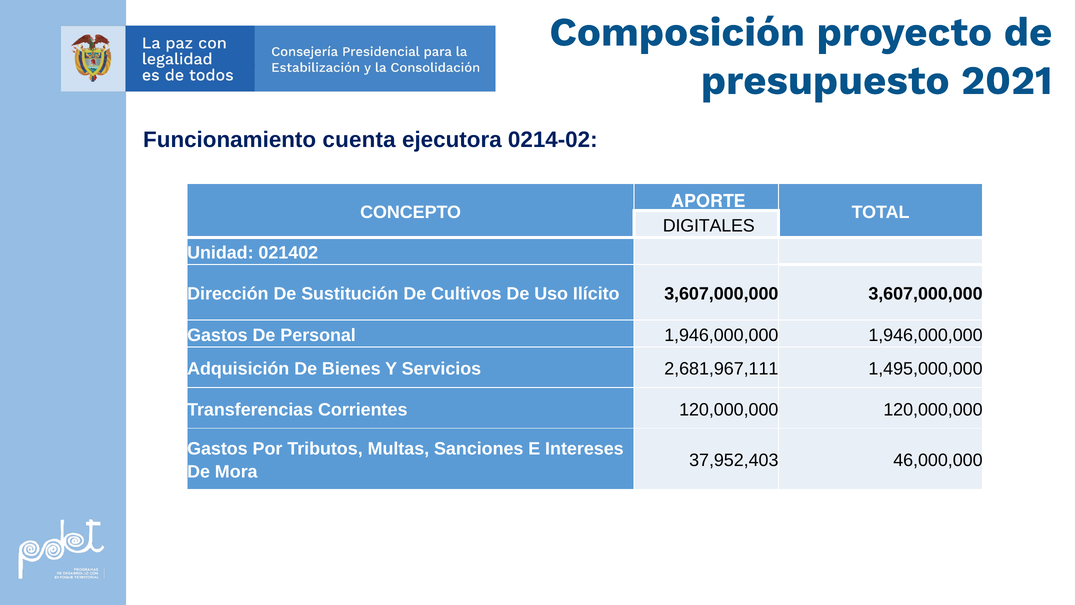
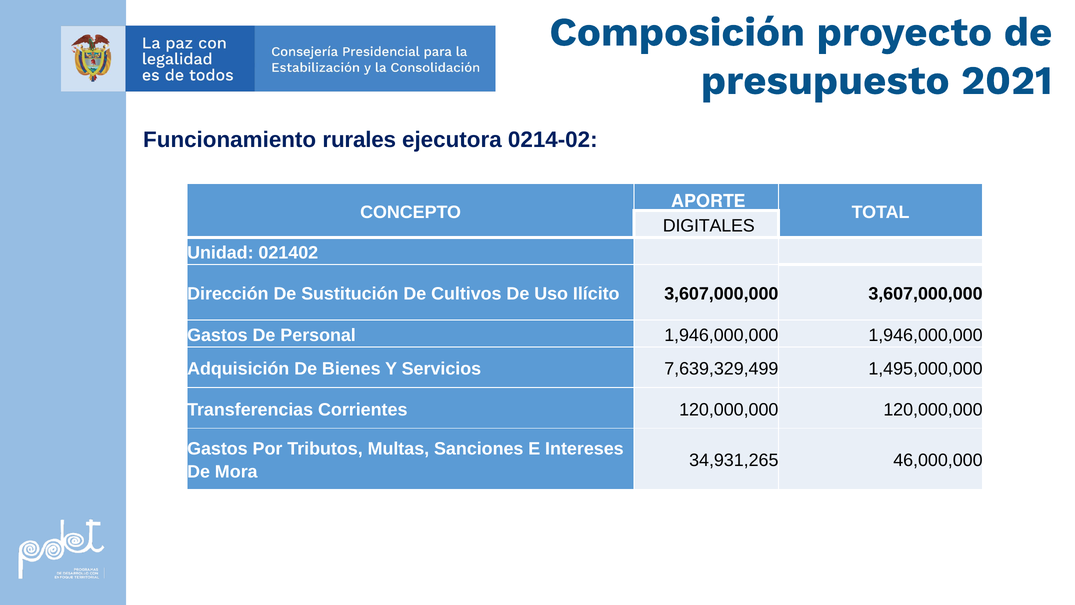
cuenta: cuenta -> rurales (359, 140)
2,681,967,111: 2,681,967,111 -> 7,639,329,499 (721, 369)
37,952,403: 37,952,403 -> 34,931,265 (734, 460)
